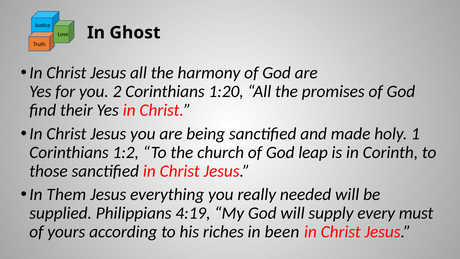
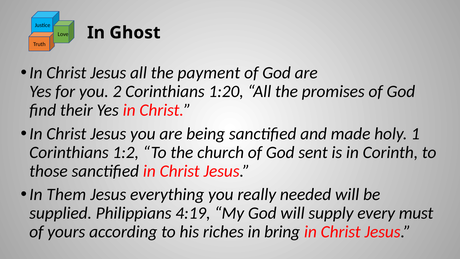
harmony: harmony -> payment (209, 73)
leap: leap -> sent (313, 152)
been: been -> bring (282, 232)
